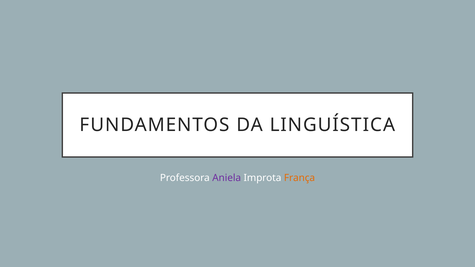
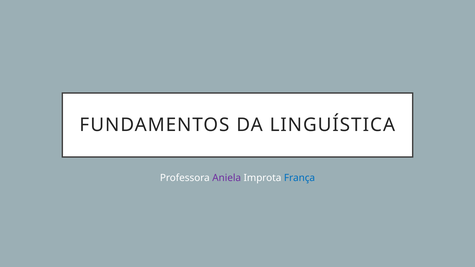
França colour: orange -> blue (300, 178)
